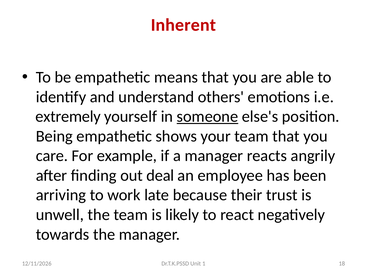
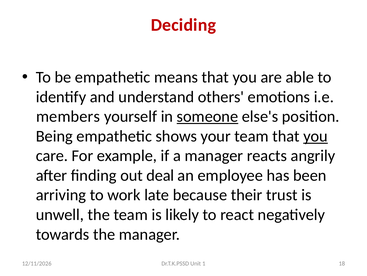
Inherent: Inherent -> Deciding (183, 25)
extremely: extremely -> members (68, 116)
you underline: none -> present (315, 136)
